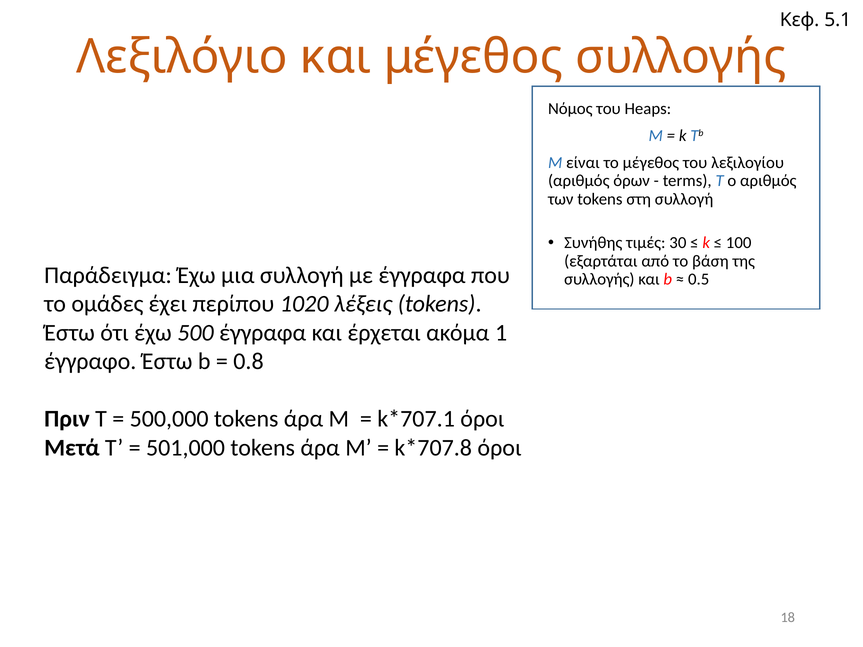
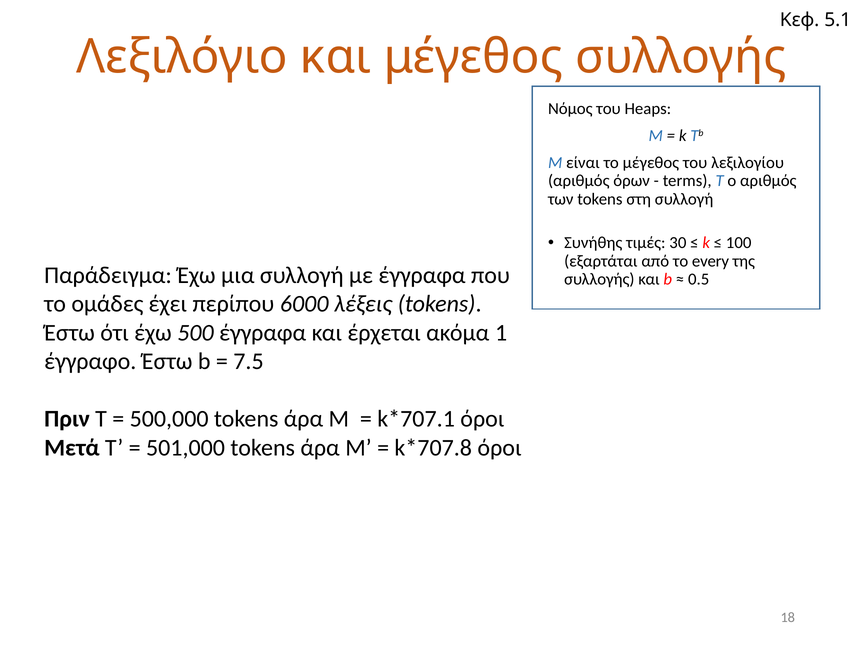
βάση: βάση -> every (710, 261)
1020: 1020 -> 6000 (304, 304)
0.8: 0.8 -> 7.5 (248, 362)
